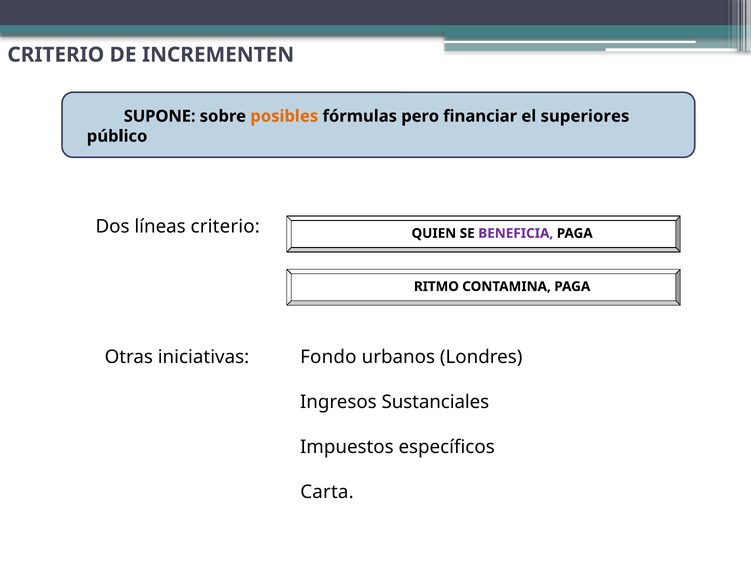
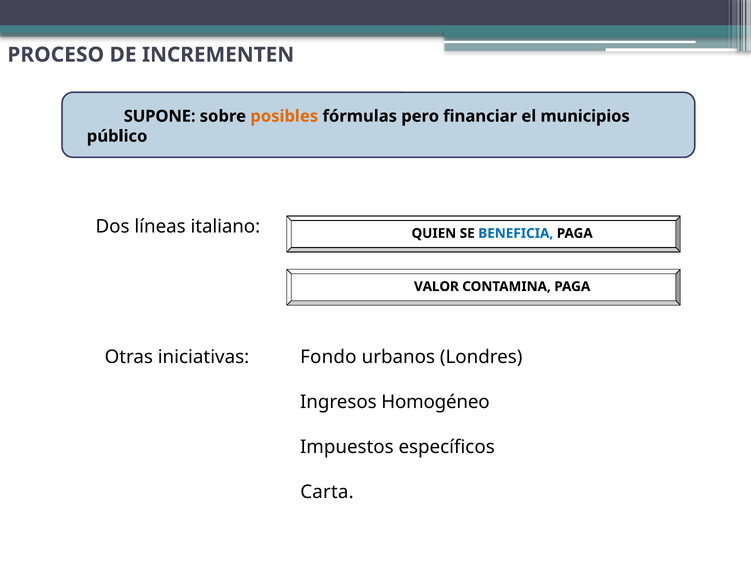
CRITERIO: CRITERIO -> PROCESO (56, 55)
superiores: superiores -> municipios (585, 116)
líneas criterio: criterio -> italiano (225, 226)
BENEFICIA colour: purple -> blue (516, 233)
RITMO: RITMO -> VALOR (436, 287)
Sustanciales: Sustanciales -> Homogéneo (435, 402)
